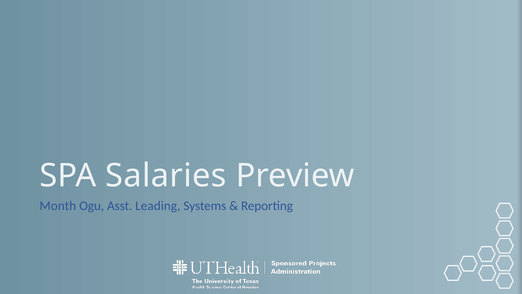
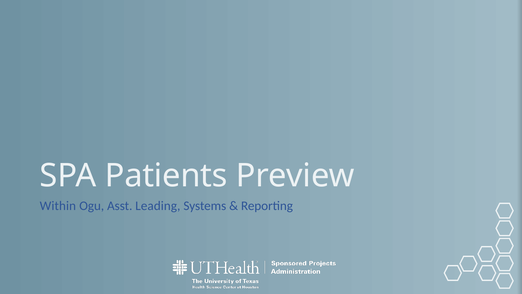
Salaries: Salaries -> Patients (166, 176)
Month: Month -> Within (58, 205)
